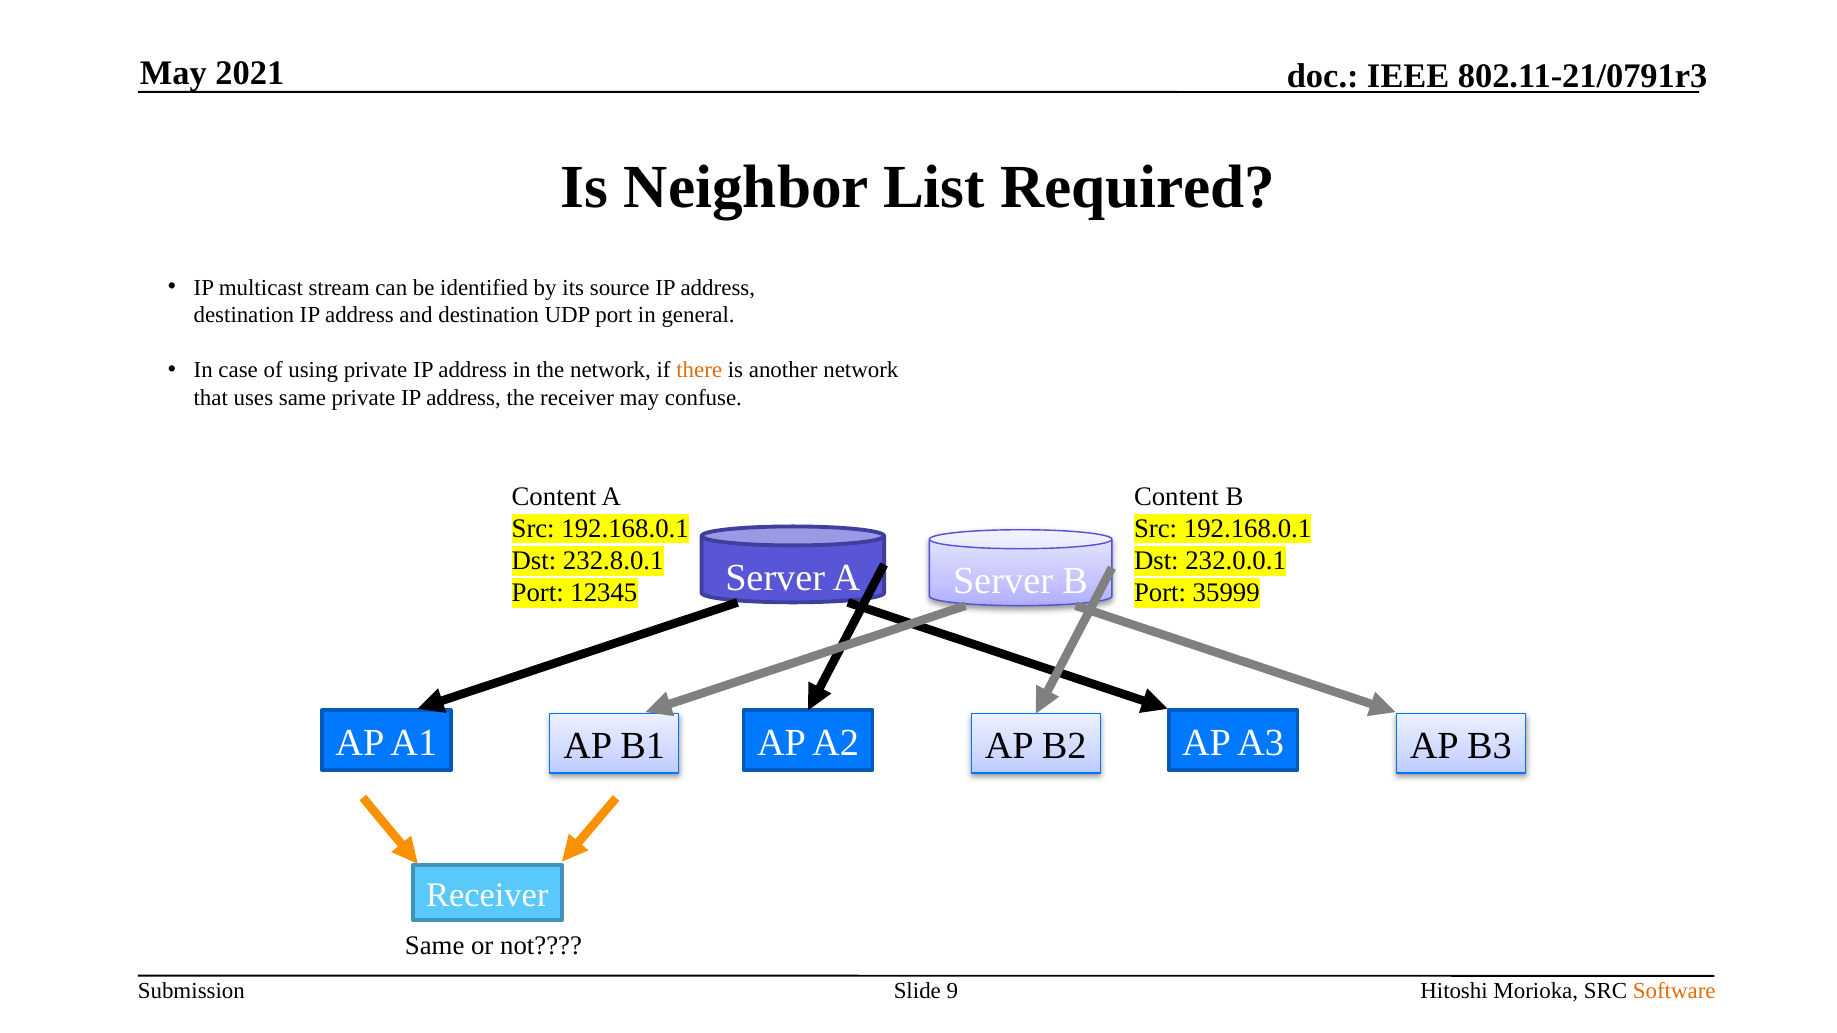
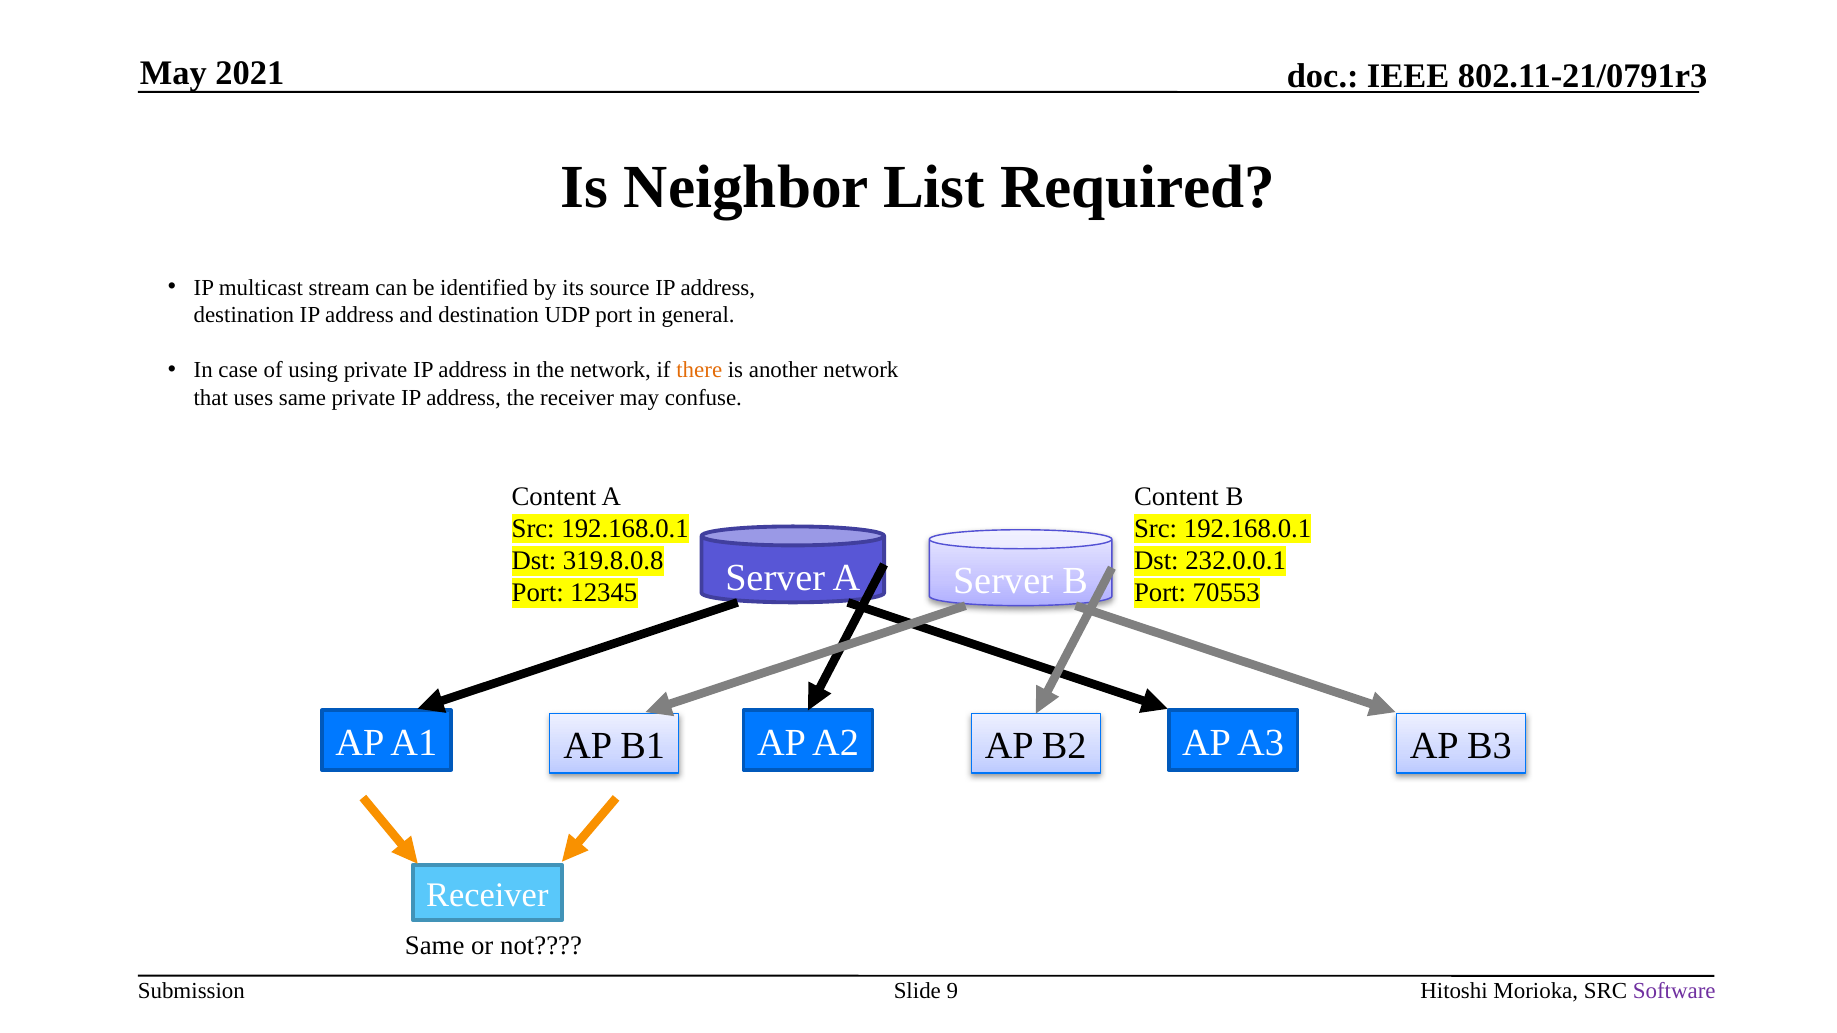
232.8.0.1: 232.8.0.1 -> 319.8.0.8 (613, 561)
35999: 35999 -> 70553 (1226, 593)
Software colour: orange -> purple (1674, 991)
